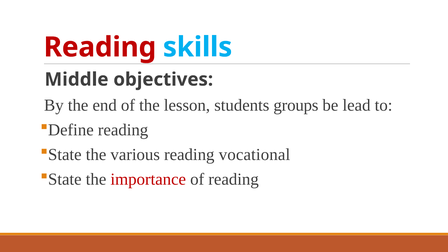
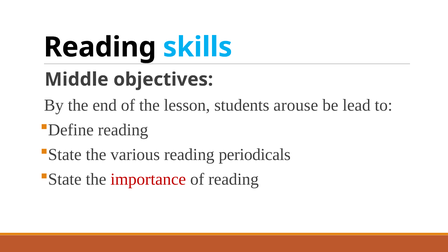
Reading colour: red -> black (100, 47)
groups: groups -> arouse (296, 105)
vocational: vocational -> periodicals (255, 155)
